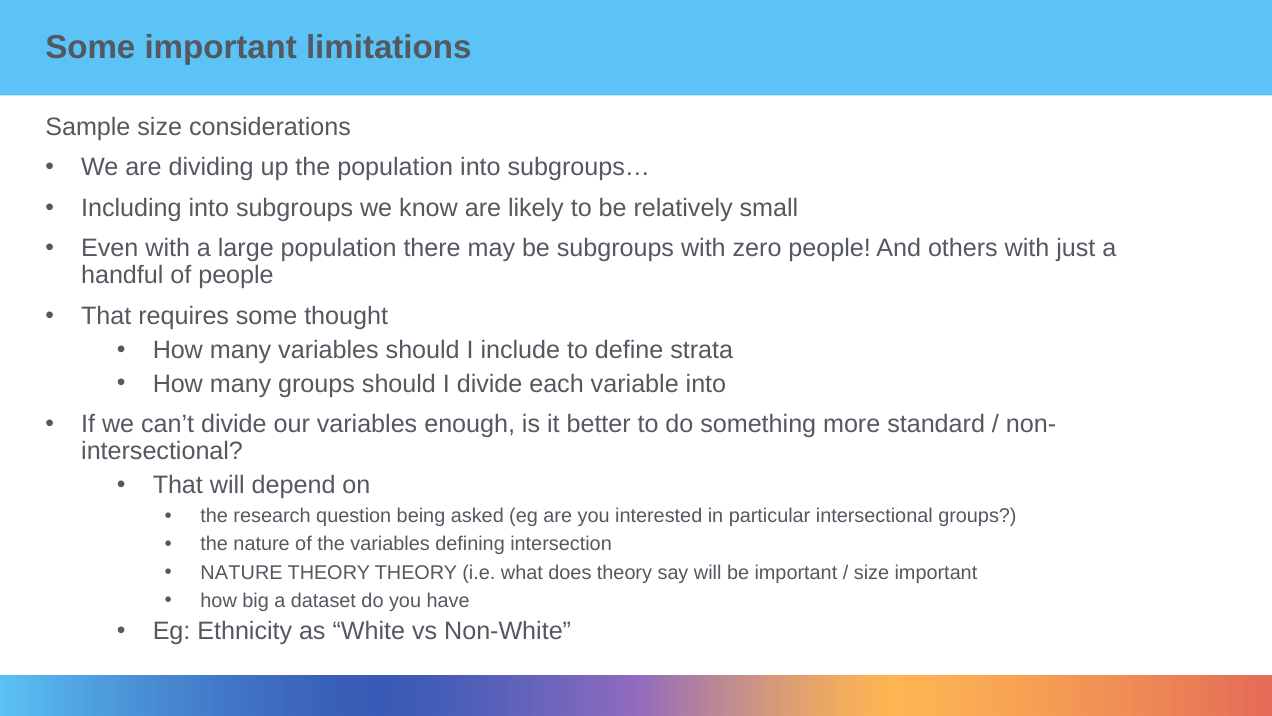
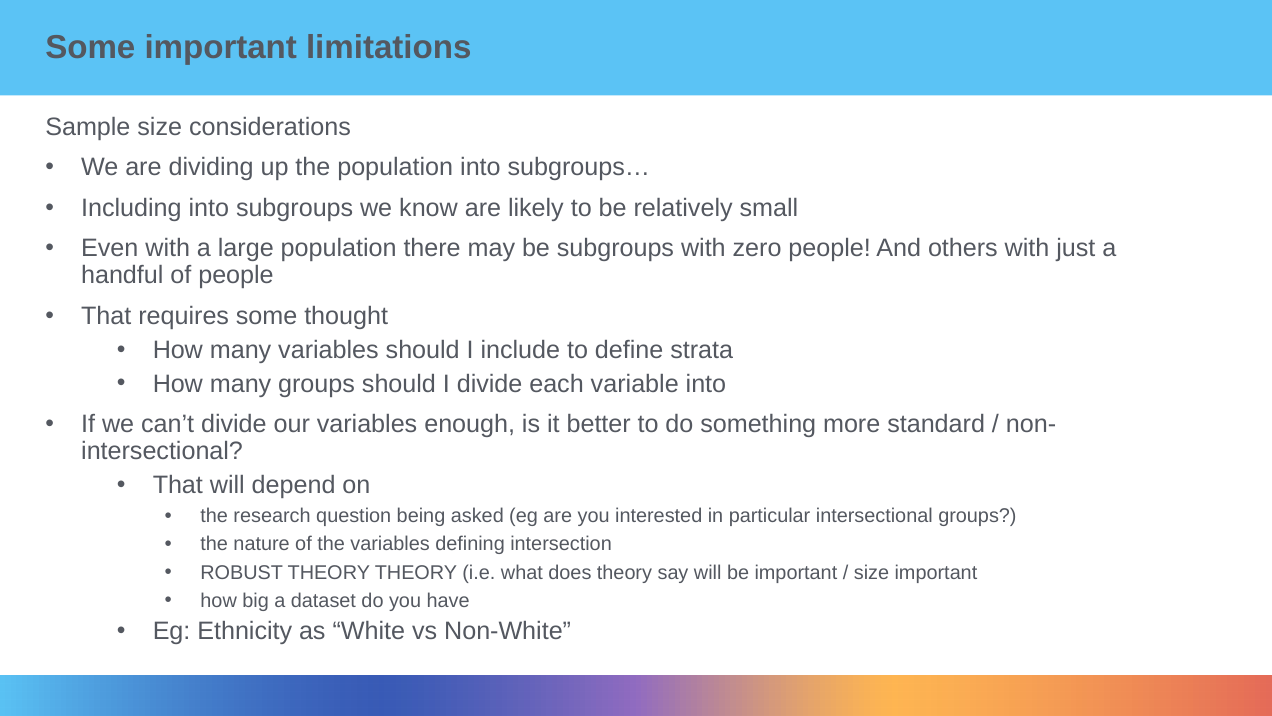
NATURE: NATURE -> ROBUST (242, 572)
